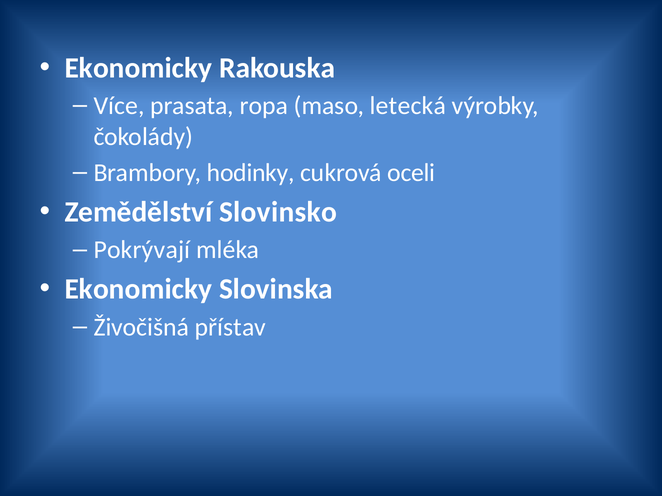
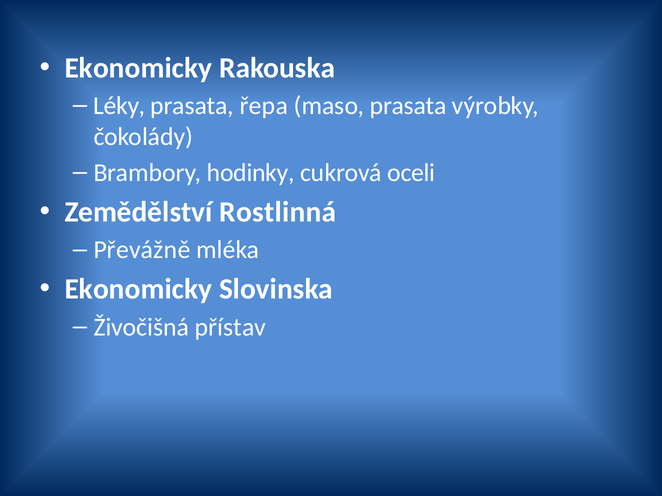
Více: Více -> Léky (119, 106)
ropa: ropa -> řepa (264, 106)
maso letecká: letecká -> prasata (408, 106)
Slovinsko: Slovinsko -> Rostlinná (278, 212)
Pokrývají: Pokrývají -> Převážně (142, 250)
